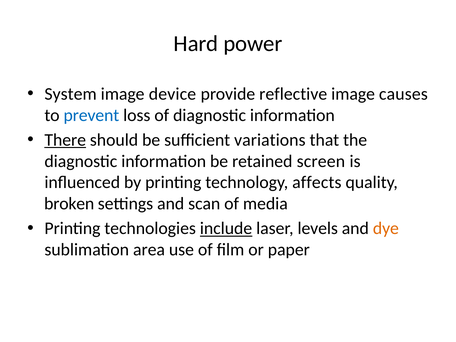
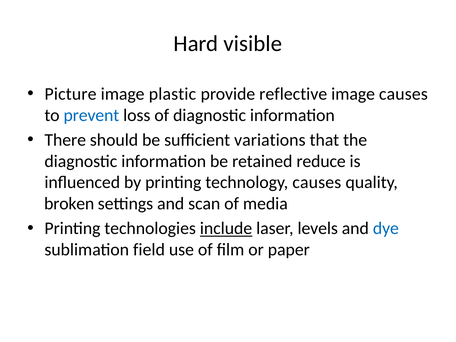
power: power -> visible (253, 44)
System: System -> Picture (71, 94)
device: device -> plastic (172, 94)
There underline: present -> none (65, 140)
screen: screen -> reduce (321, 161)
technology affects: affects -> causes (317, 182)
dye colour: orange -> blue (386, 228)
area: area -> field (149, 250)
